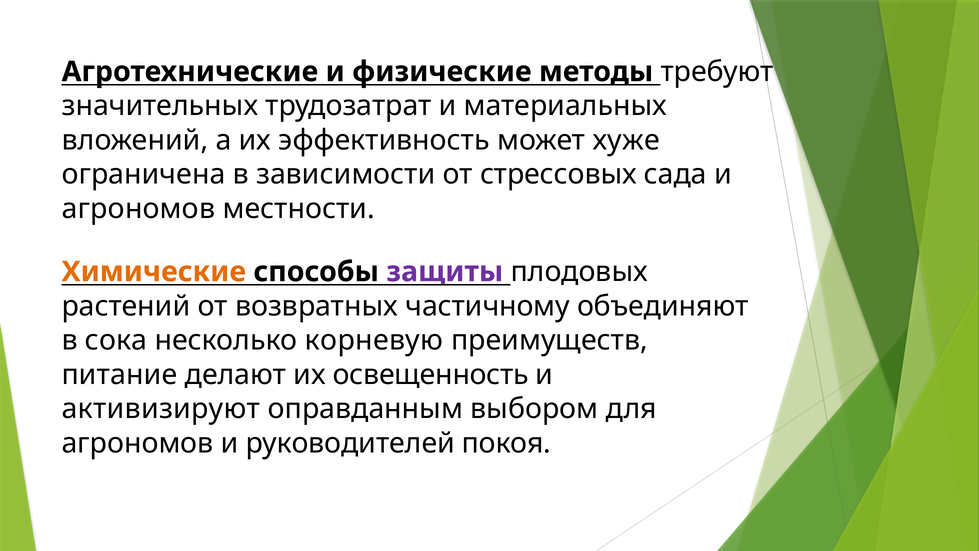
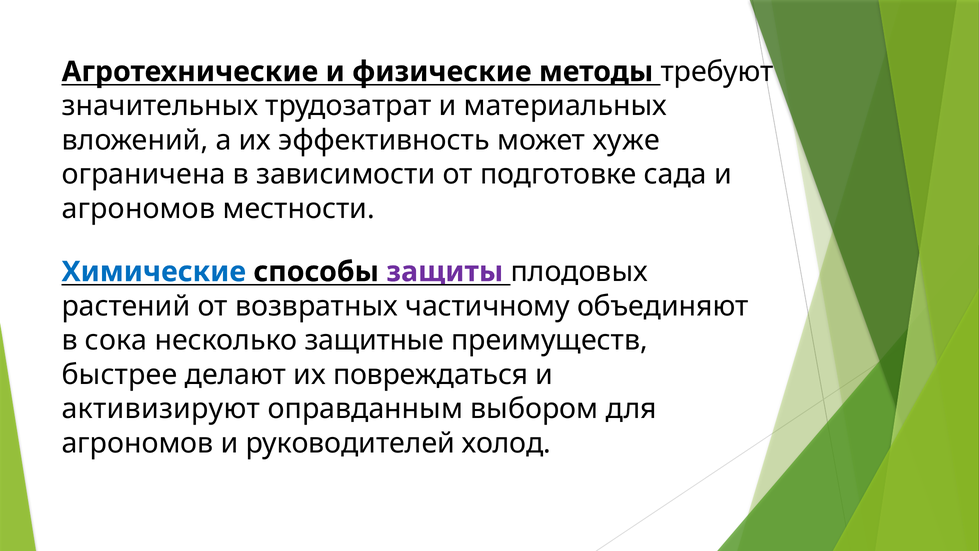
стрессовых: стрессовых -> подготовке (558, 174)
Химические colour: orange -> blue (154, 272)
корневую: корневую -> защитные (374, 340)
питание: питание -> быстрее (119, 374)
освещенность: освещенность -> повреждаться (431, 374)
покоя: покоя -> холод (506, 443)
